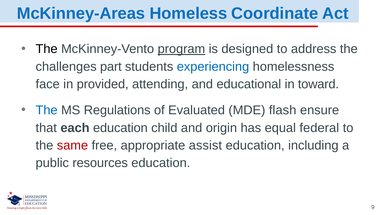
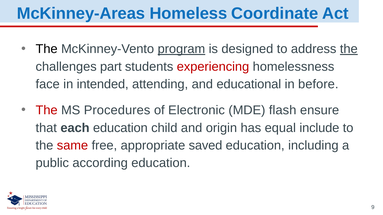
the underline: none -> present (349, 49)
experiencing colour: blue -> red (213, 67)
provided: provided -> intended (103, 84)
toward: toward -> before (318, 84)
The colour: blue -> red (47, 110)
Regulations: Regulations -> Procedures (117, 110)
Evaluated: Evaluated -> Electronic (197, 110)
federal: federal -> include (319, 128)
assist: assist -> saved (206, 146)
resources: resources -> according (100, 163)
